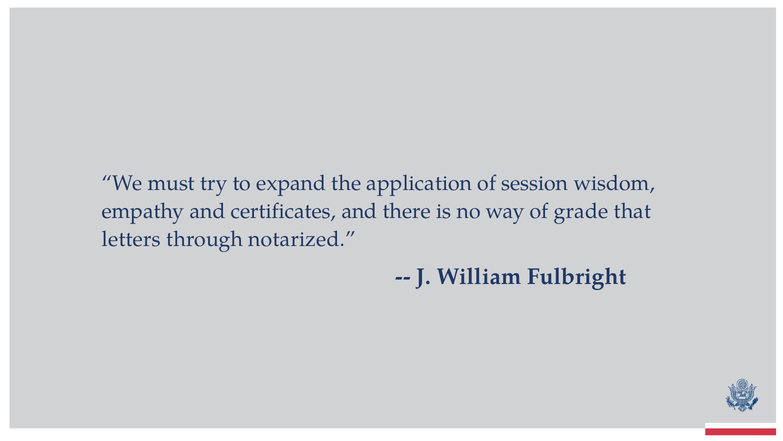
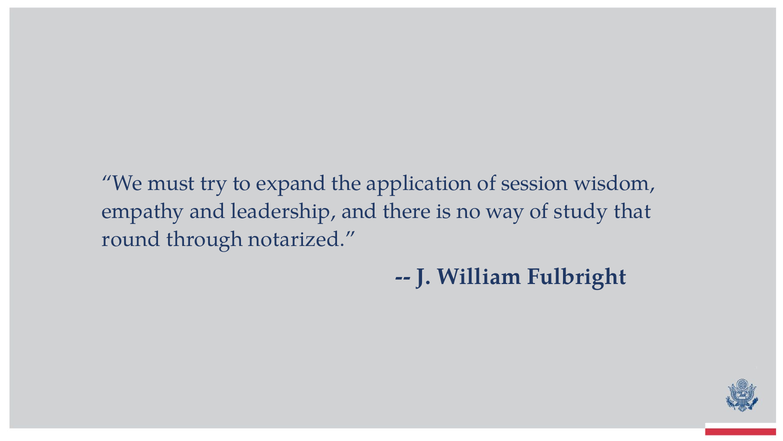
certificates: certificates -> leadership (283, 211)
grade: grade -> study (581, 211)
letters: letters -> round (131, 239)
